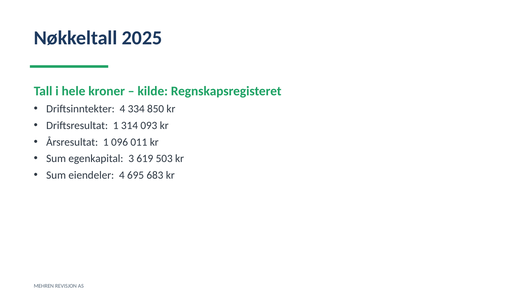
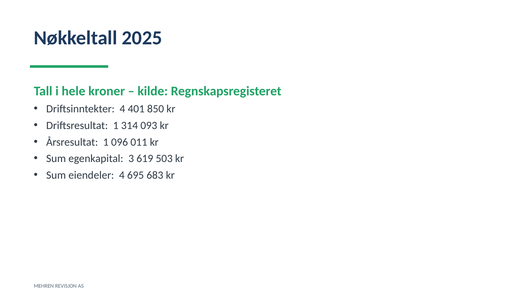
334: 334 -> 401 (136, 109)
